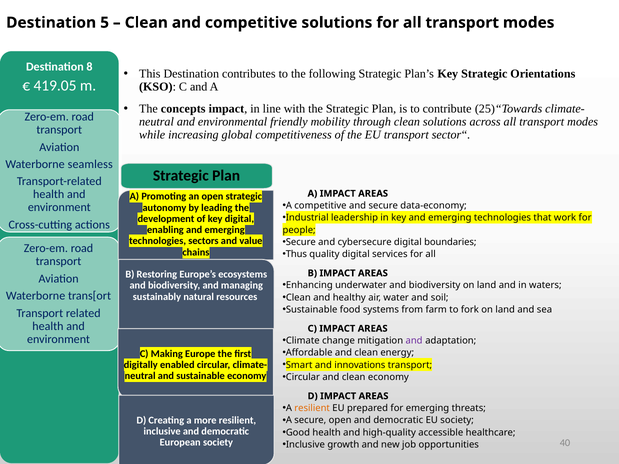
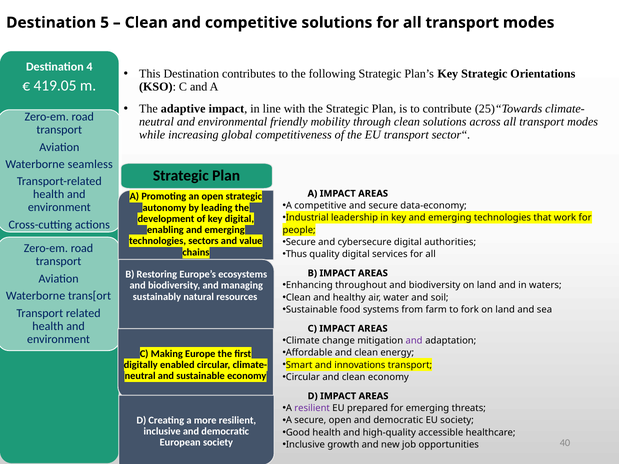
8: 8 -> 4 (90, 67)
concepts: concepts -> adaptive (183, 109)
boundaries: boundaries -> authorities (450, 242)
underwater: underwater -> throughout (361, 285)
resilient colour: orange -> purple (312, 408)
